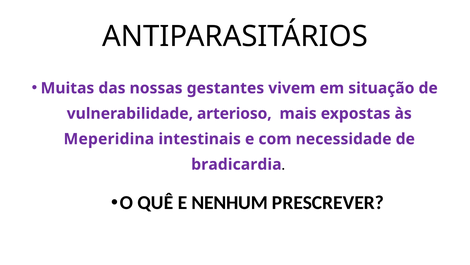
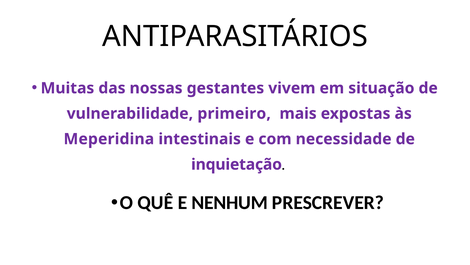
arterioso: arterioso -> primeiro (234, 113)
bradicardia: bradicardia -> inquietação (237, 164)
